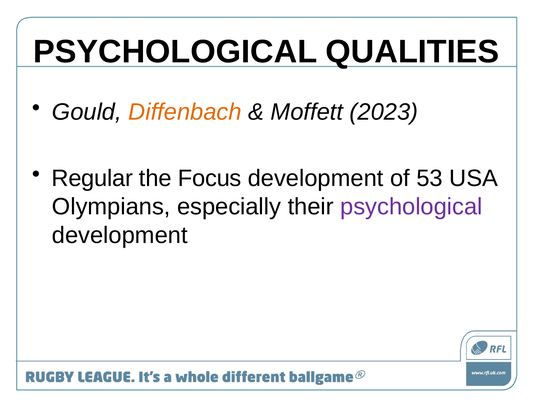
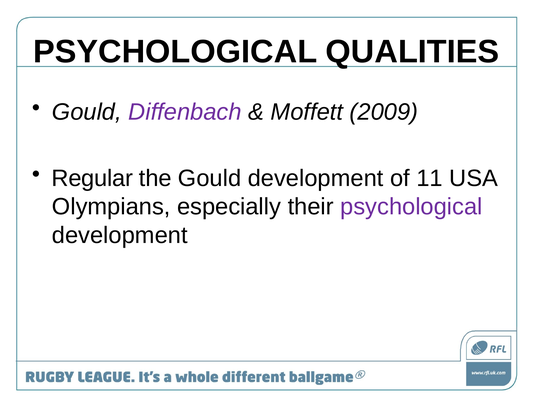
Diffenbach colour: orange -> purple (185, 112)
2023: 2023 -> 2009 (384, 112)
the Focus: Focus -> Gould (210, 178)
53: 53 -> 11 (430, 178)
